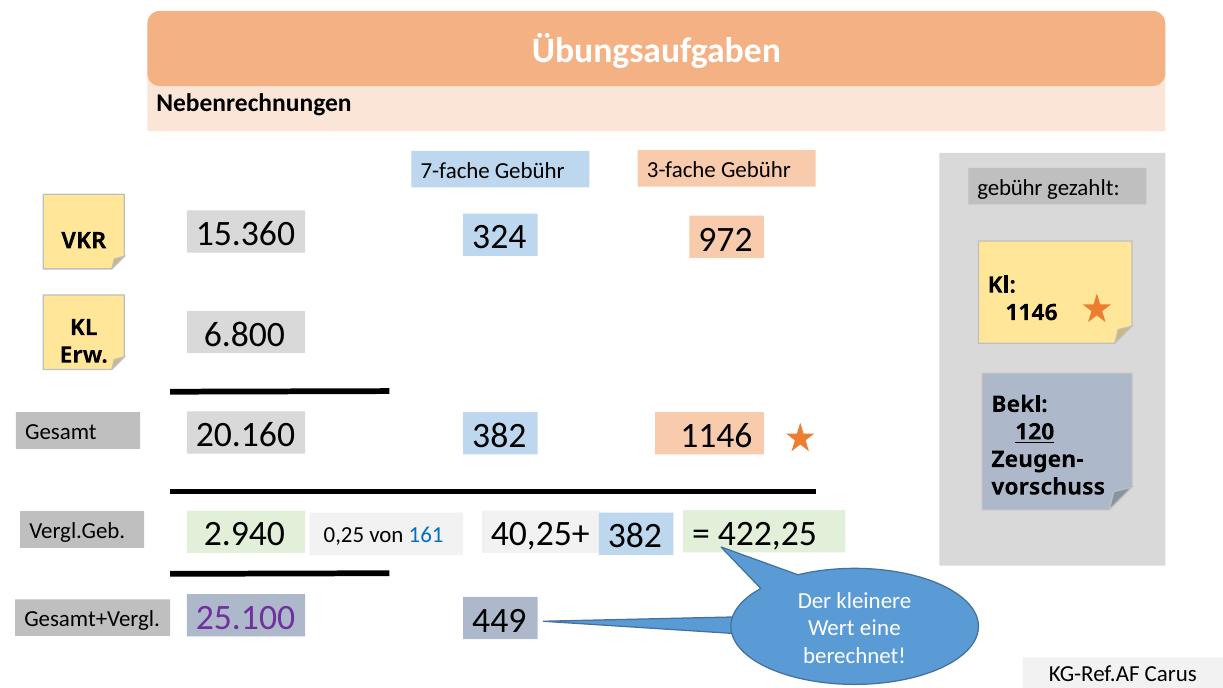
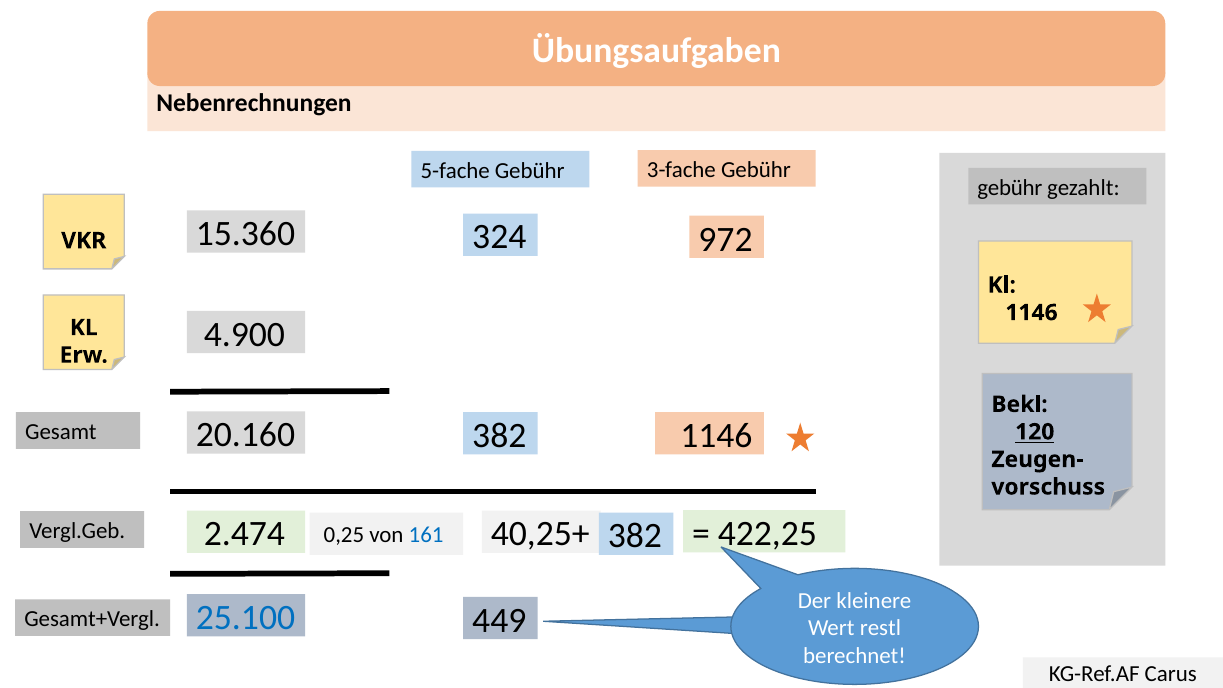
7-fache: 7-fache -> 5-fache (455, 171)
6.800: 6.800 -> 4.900 (244, 335)
2.940: 2.940 -> 2.474 (244, 534)
25.100 colour: purple -> blue (246, 618)
eine: eine -> restl (880, 628)
